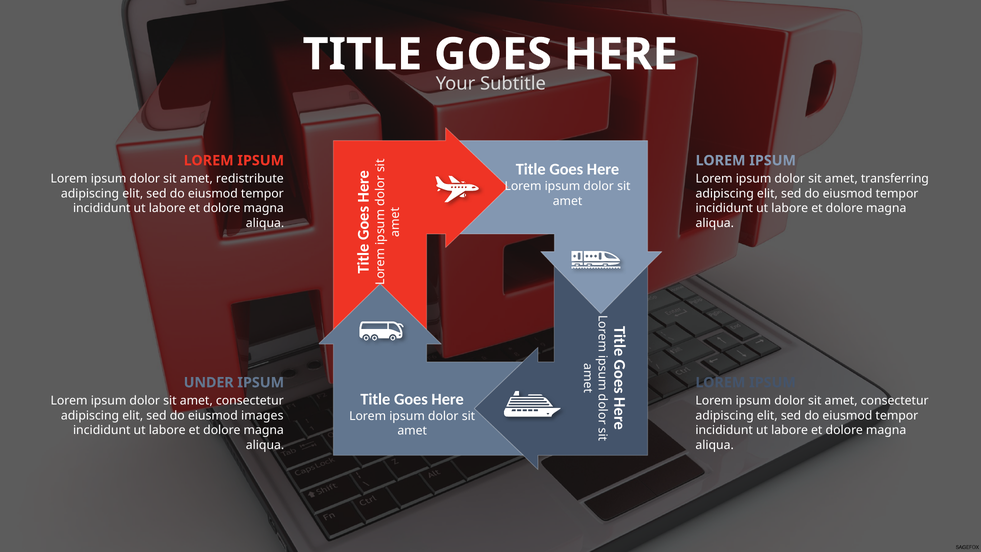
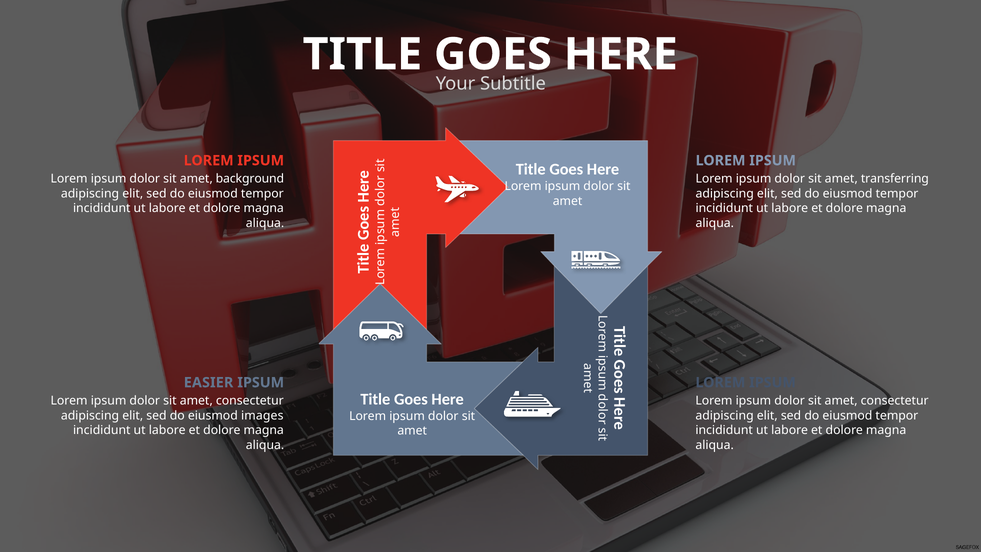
redistribute: redistribute -> background (250, 179)
UNDER: UNDER -> EASIER (209, 382)
